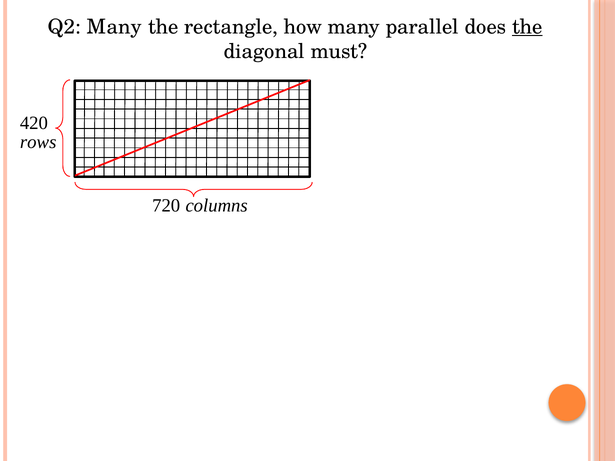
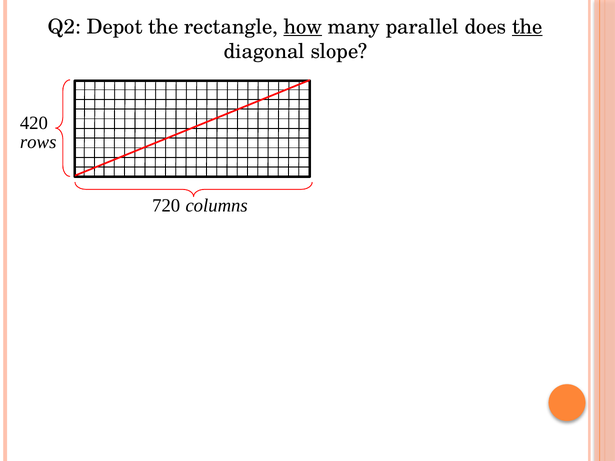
Q2 Many: Many -> Depot (115, 27)
how underline: none -> present (303, 27)
must: must -> slope (339, 51)
